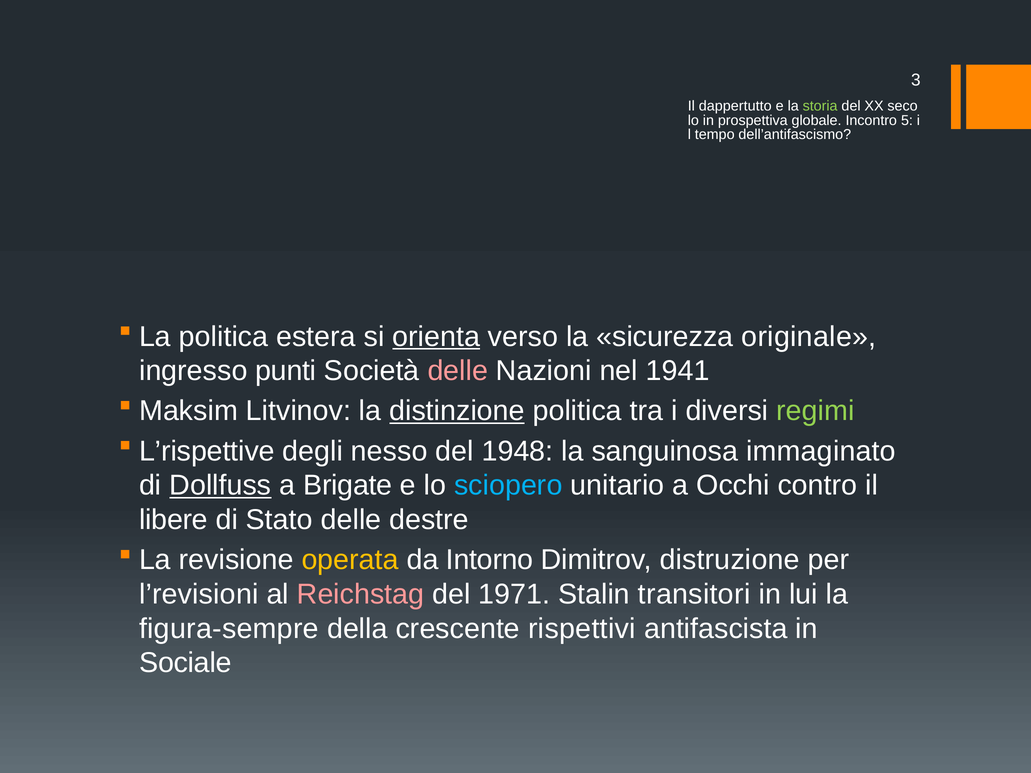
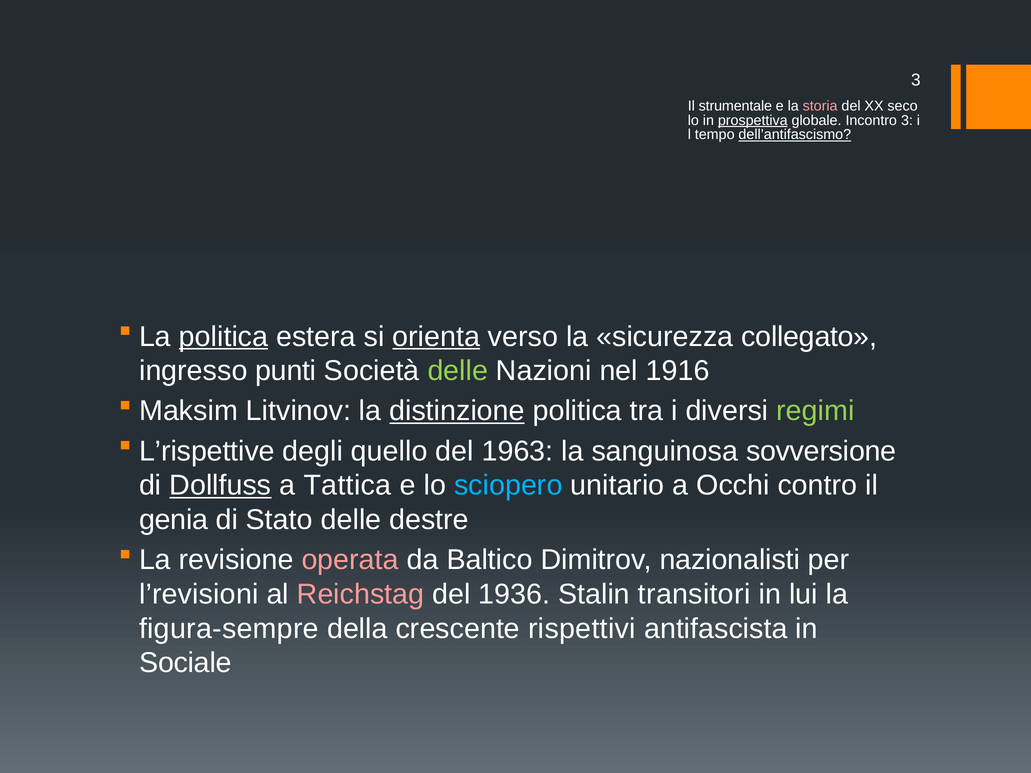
dappertutto: dappertutto -> strumentale (735, 106)
storia colour: light green -> pink (820, 106)
prospettiva underline: none -> present (753, 120)
Incontro 5: 5 -> 3 (907, 120)
dell’antifascismo underline: none -> present (795, 135)
politica underline: none -> present (224, 337)
originale: originale -> collegato (809, 337)
delle colour: pink -> light green (458, 371)
1941: 1941 -> 1916 (678, 371)
nesso: nesso -> quello (389, 451)
1948: 1948 -> 1963 (517, 451)
immaginato: immaginato -> sovversione (821, 451)
Brigate: Brigate -> Tattica (347, 486)
libere: libere -> genia (174, 520)
operata colour: yellow -> pink (350, 560)
Intorno: Intorno -> Baltico (490, 560)
distruzione: distruzione -> nazionalisti (730, 560)
1971: 1971 -> 1936 (514, 594)
